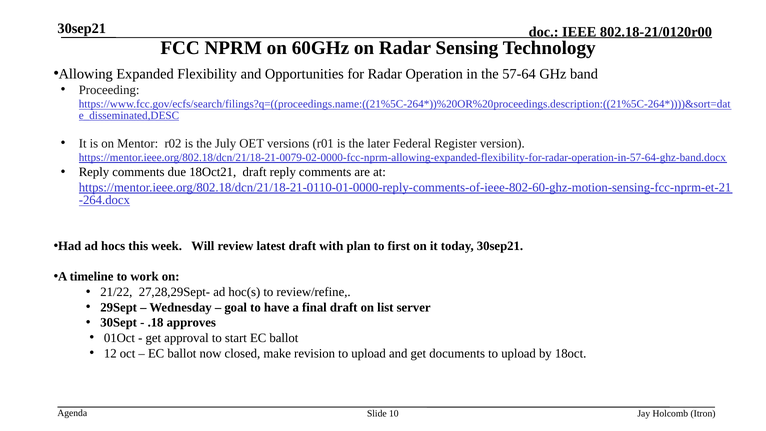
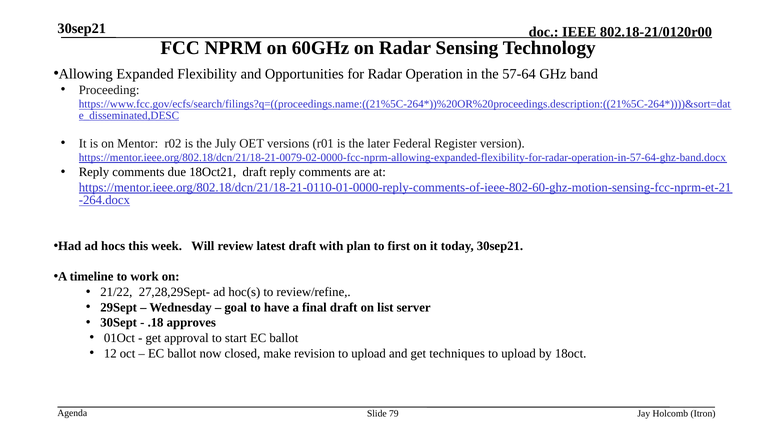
documents: documents -> techniques (457, 353)
10: 10 -> 79 (394, 413)
